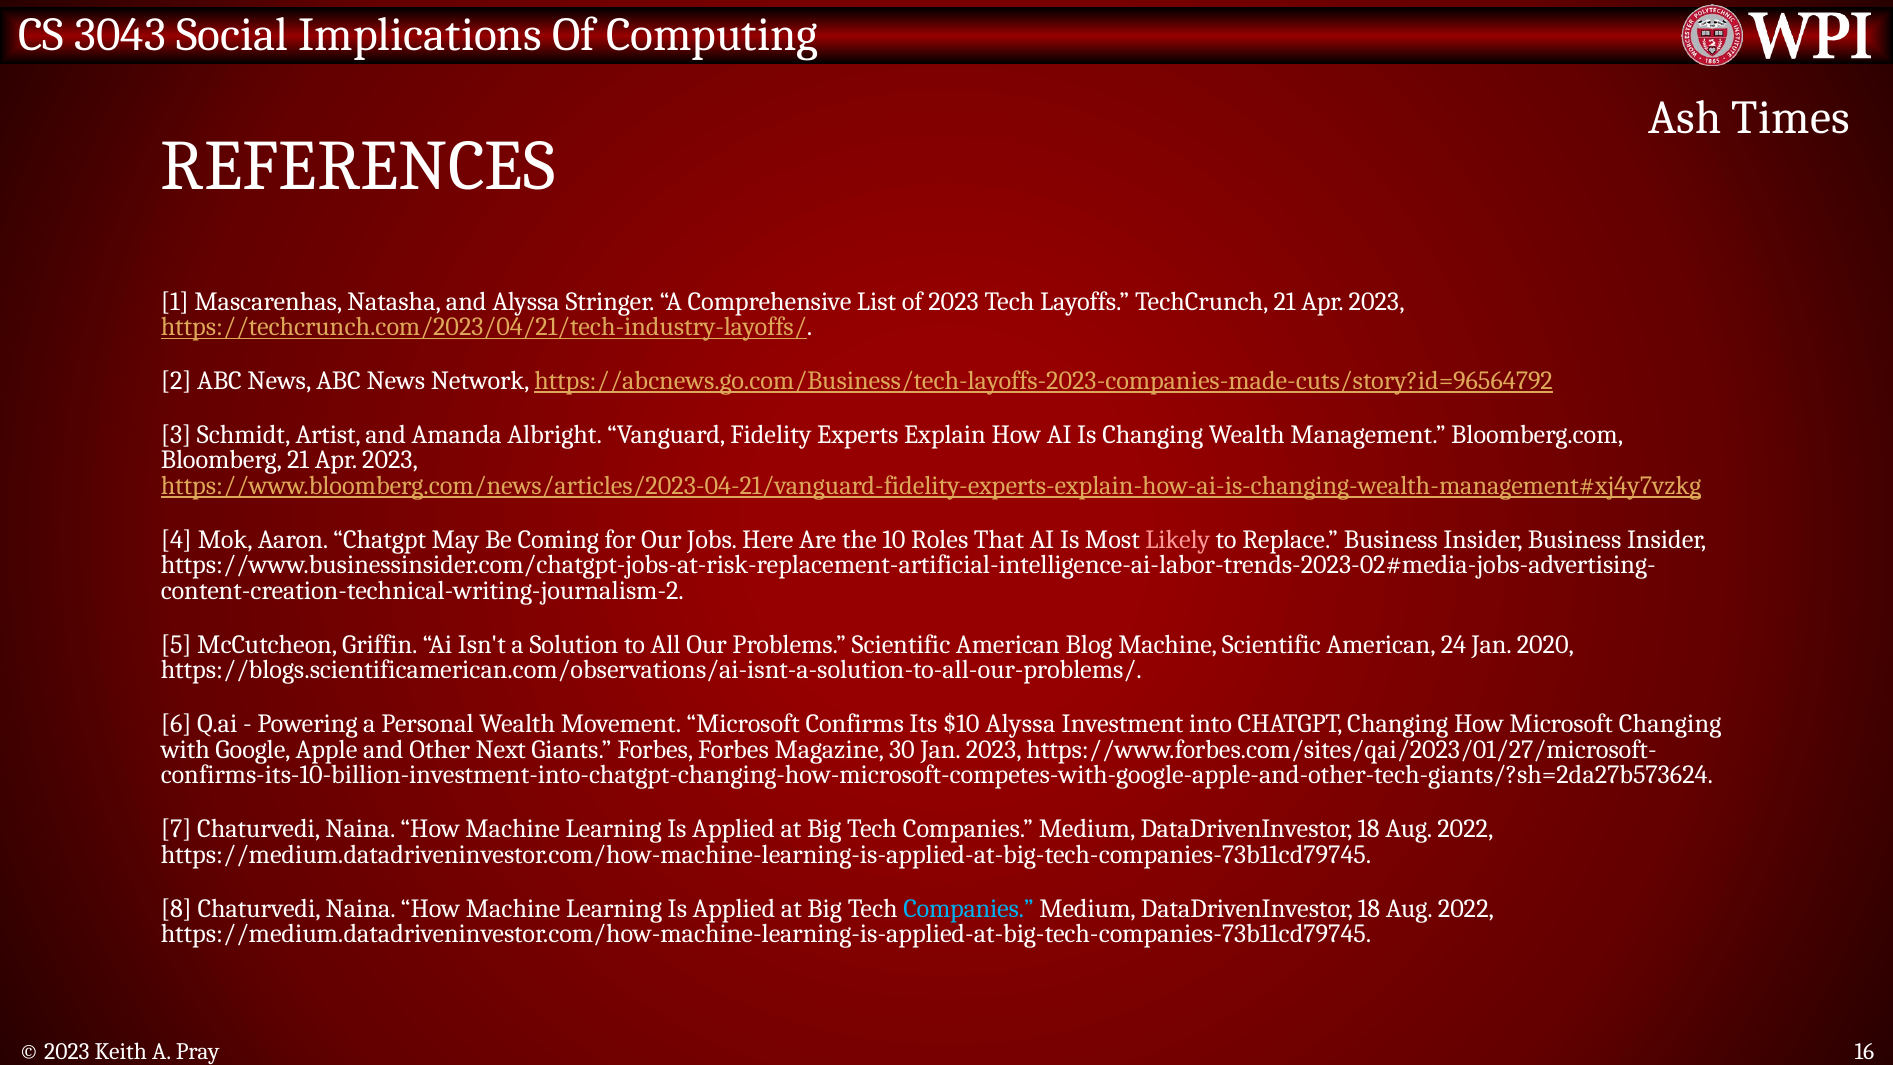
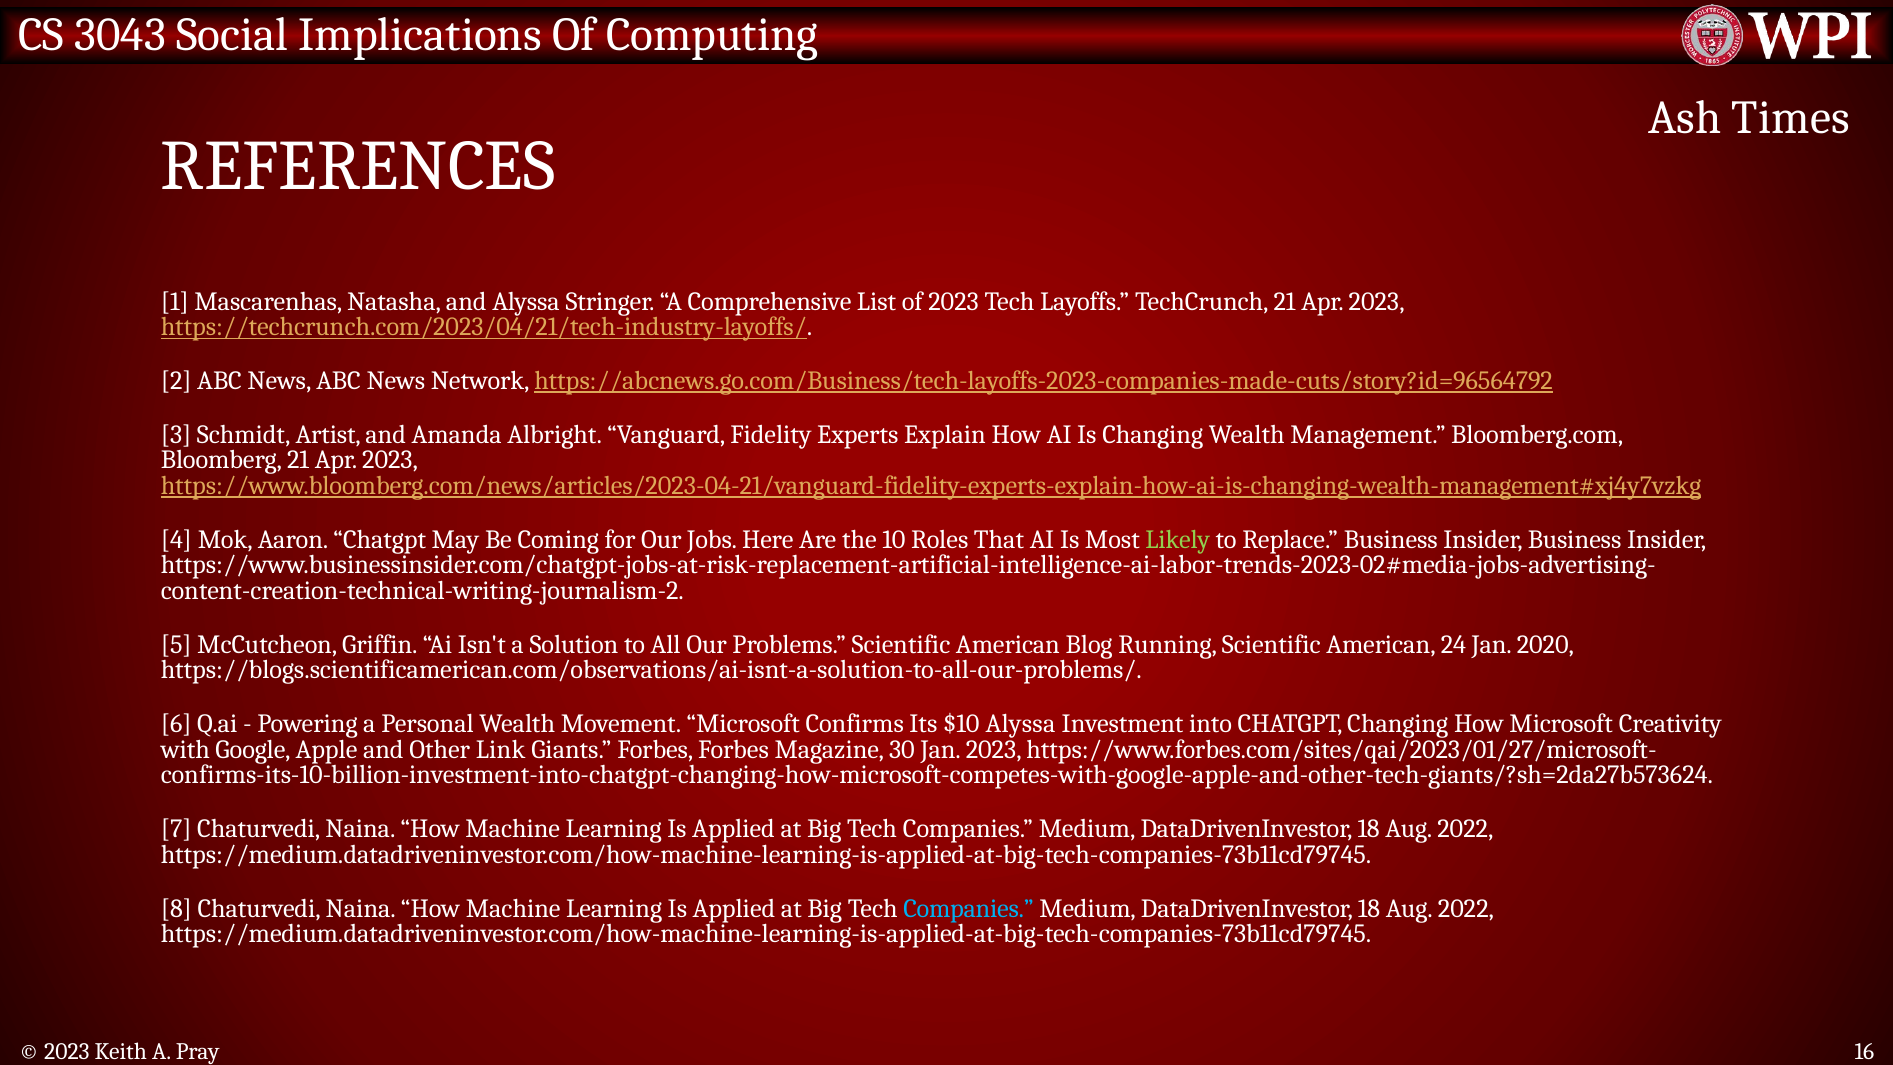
Likely colour: pink -> light green (1178, 540)
Blog Machine: Machine -> Running (1168, 645)
Microsoft Changing: Changing -> Creativity (1670, 724)
Next: Next -> Link (501, 750)
